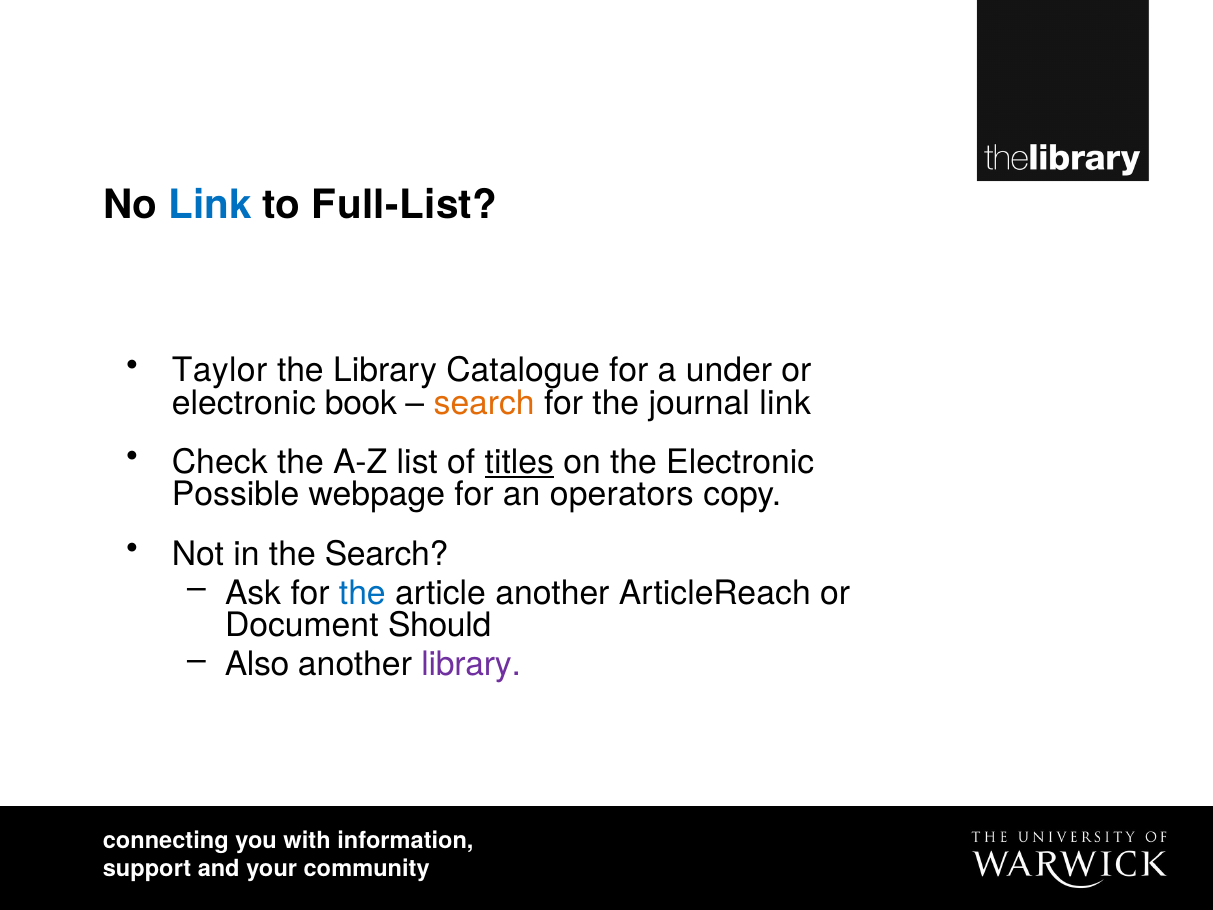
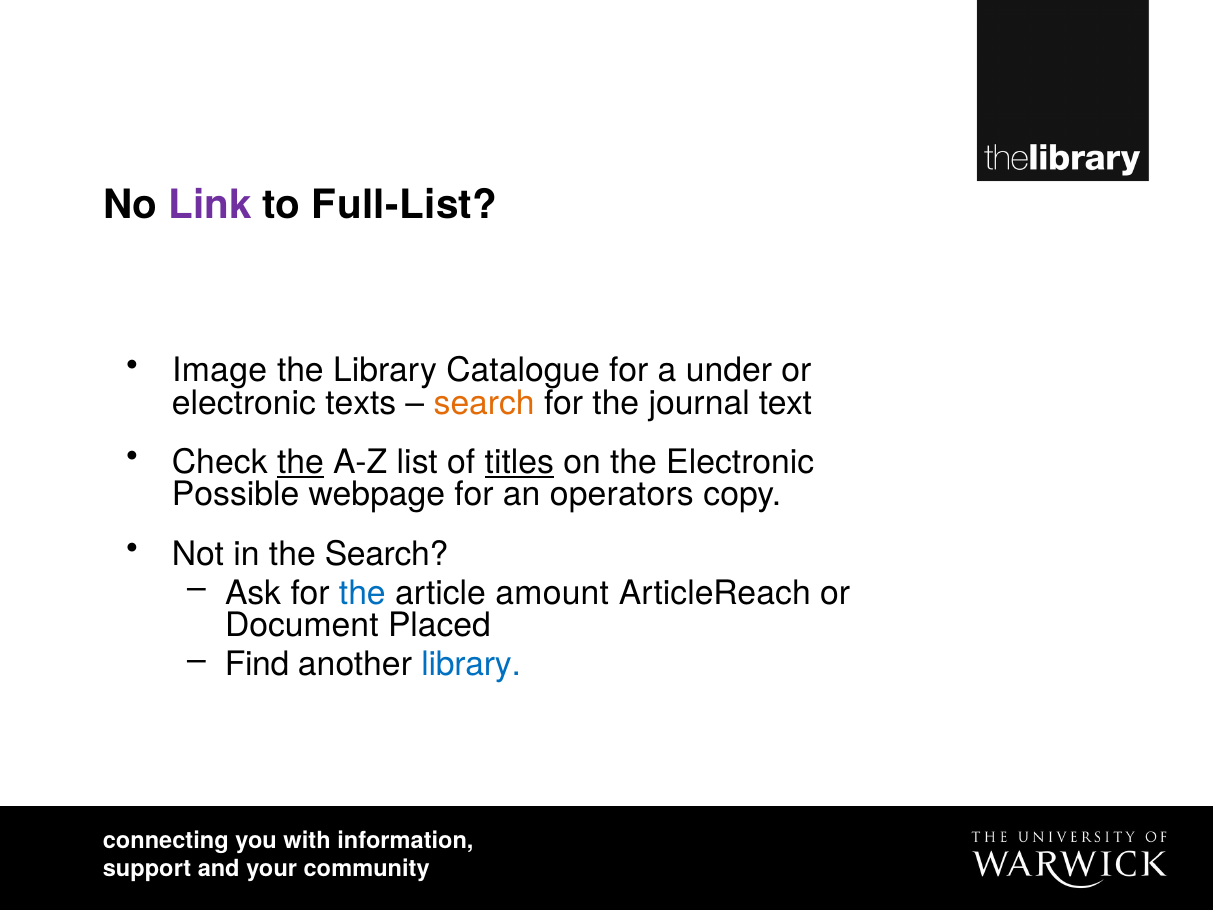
Link colour: blue -> purple (210, 205)
Taylor: Taylor -> Image (220, 371)
book: book -> texts (361, 403)
journal link: link -> text (785, 403)
the underline: none -> present (300, 462)
article another: another -> amount (552, 593)
Should: Should -> Placed (439, 625)
Also: Also -> Find (257, 665)
library colour: purple -> blue (471, 665)
